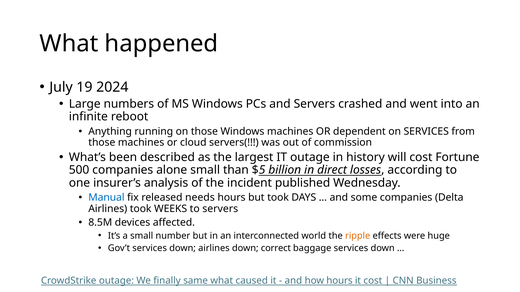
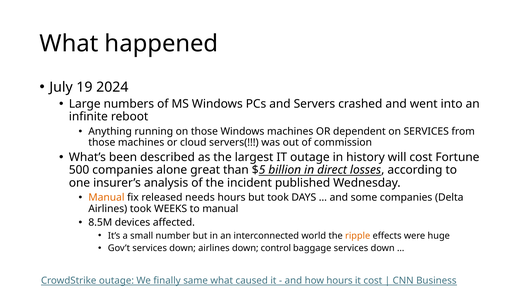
alone small: small -> great (205, 170)
Manual colour: blue -> orange (106, 198)
to servers: servers -> manual (220, 209)
correct: correct -> control (276, 249)
